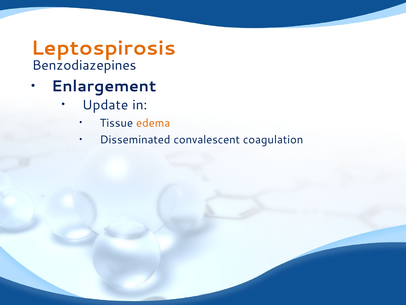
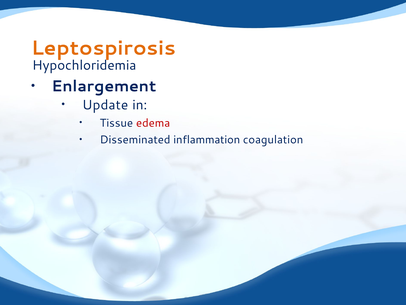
Benzodiazepines: Benzodiazepines -> Hypochloridemia (84, 65)
edema colour: orange -> red (153, 123)
convalescent: convalescent -> inflammation (207, 140)
